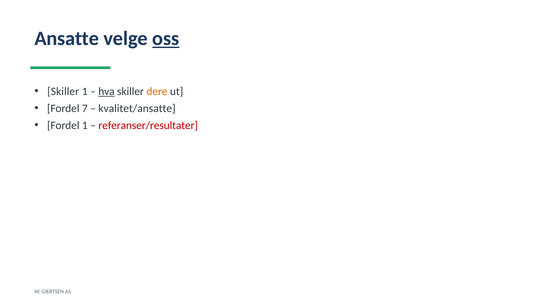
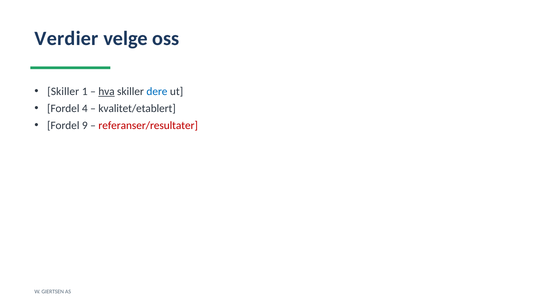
Ansatte: Ansatte -> Verdier (67, 39)
oss underline: present -> none (166, 39)
dere colour: orange -> blue (157, 92)
7: 7 -> 4 (85, 109)
kvalitet/ansatte: kvalitet/ansatte -> kvalitet/etablert (137, 109)
Fordel 1: 1 -> 9 (85, 125)
